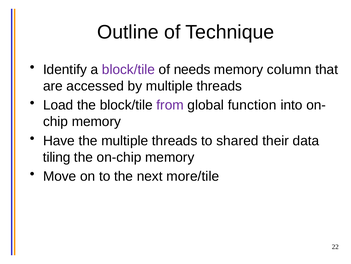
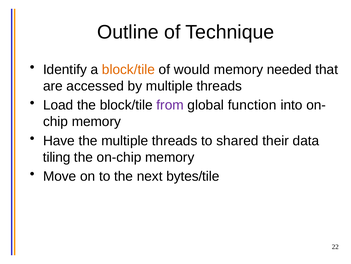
block/tile colour: purple -> orange (128, 69)
needs: needs -> would (192, 69)
column: column -> needed (289, 69)
more/tile: more/tile -> bytes/tile (193, 176)
